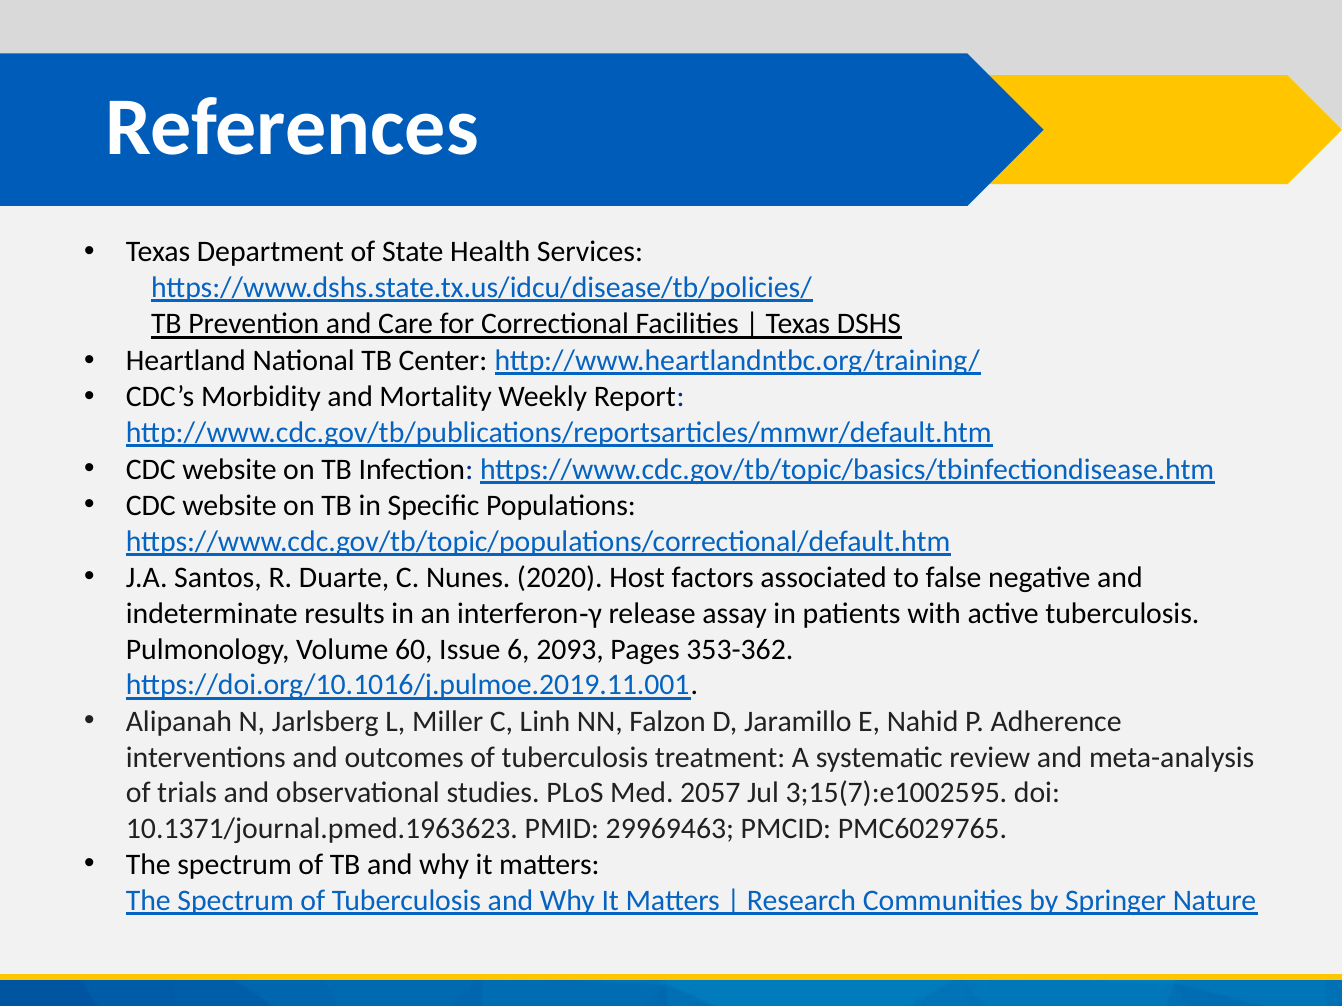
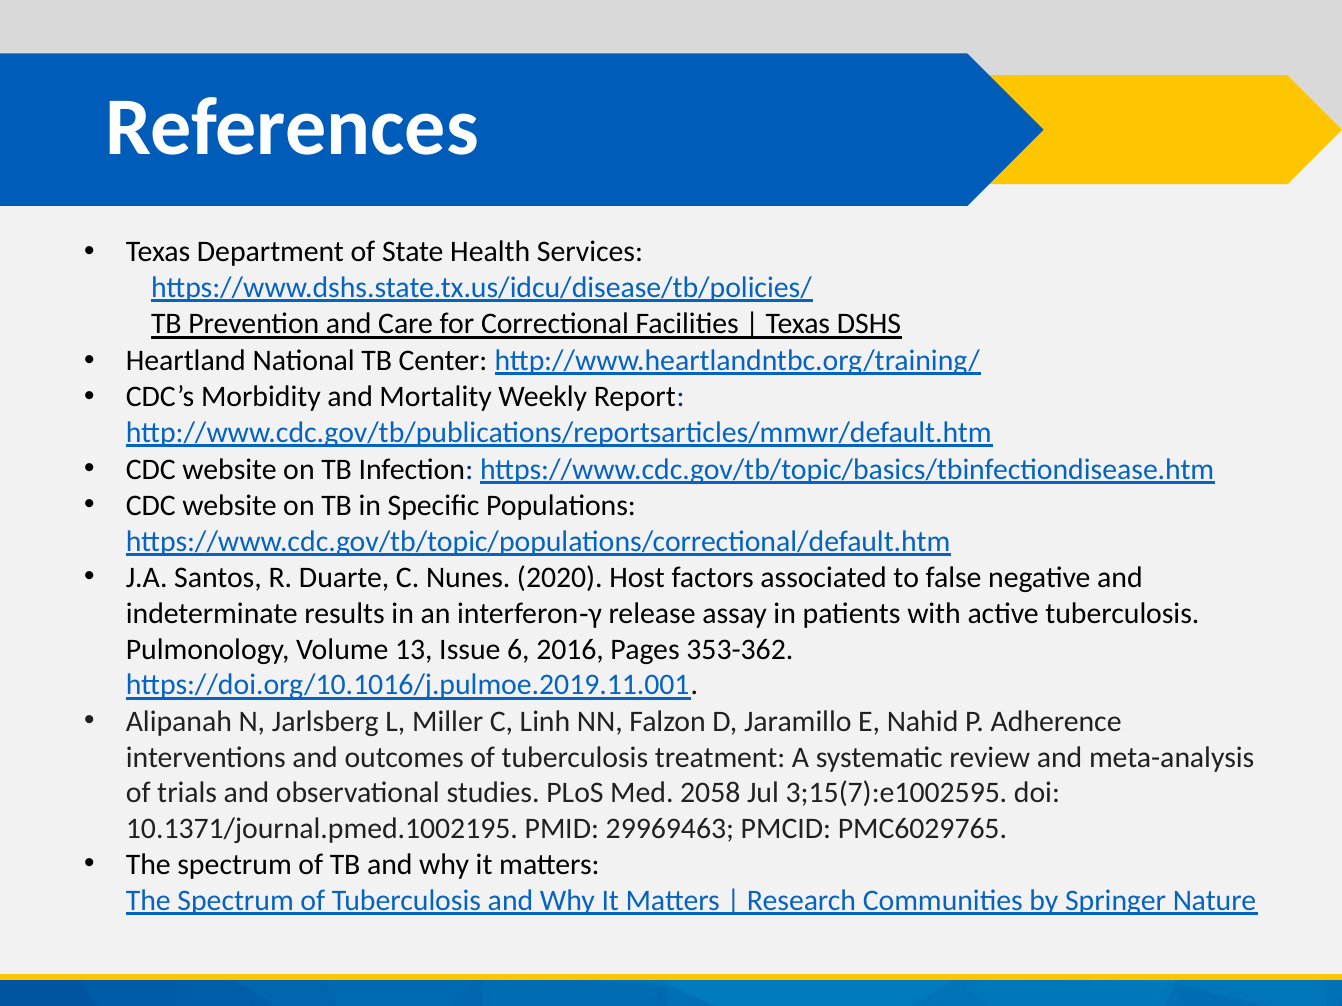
60: 60 -> 13 (414, 650)
2093: 2093 -> 2016 (570, 650)
2057: 2057 -> 2058 (710, 793)
10.1371/journal.pmed.1963623: 10.1371/journal.pmed.1963623 -> 10.1371/journal.pmed.1002195 (322, 829)
